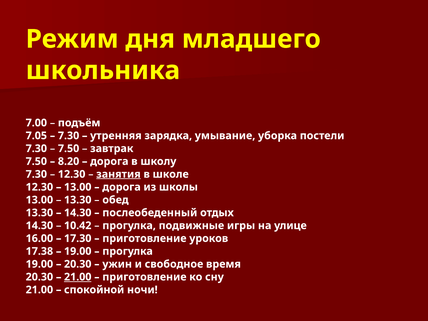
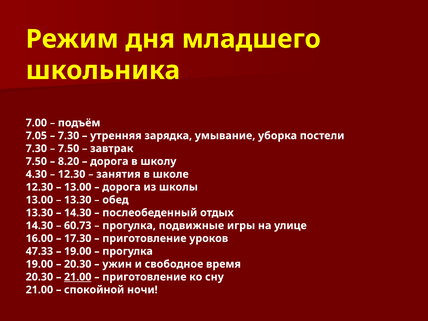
7.30: 7.30 -> 4.30 (36, 174)
занятия underline: present -> none (118, 174)
10.42: 10.42 -> 60.73 (78, 226)
17.38: 17.38 -> 47.33 (39, 251)
